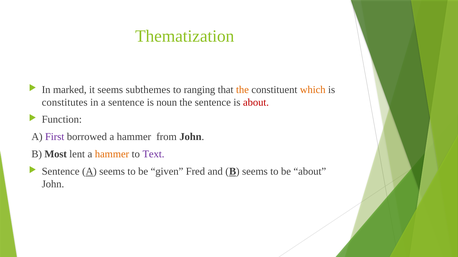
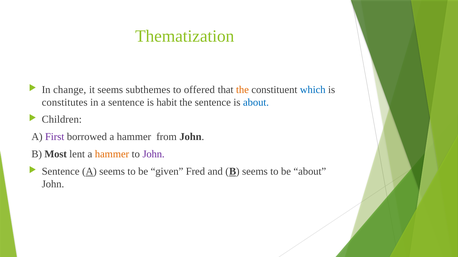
marked: marked -> change (70, 90)
ranging: ranging -> offered (199, 90)
which colour: orange -> blue (313, 90)
noun: noun -> habit (167, 102)
about colour: red -> blue (256, 102)
Function: Function -> Children (62, 120)
to Text: Text -> John (154, 155)
